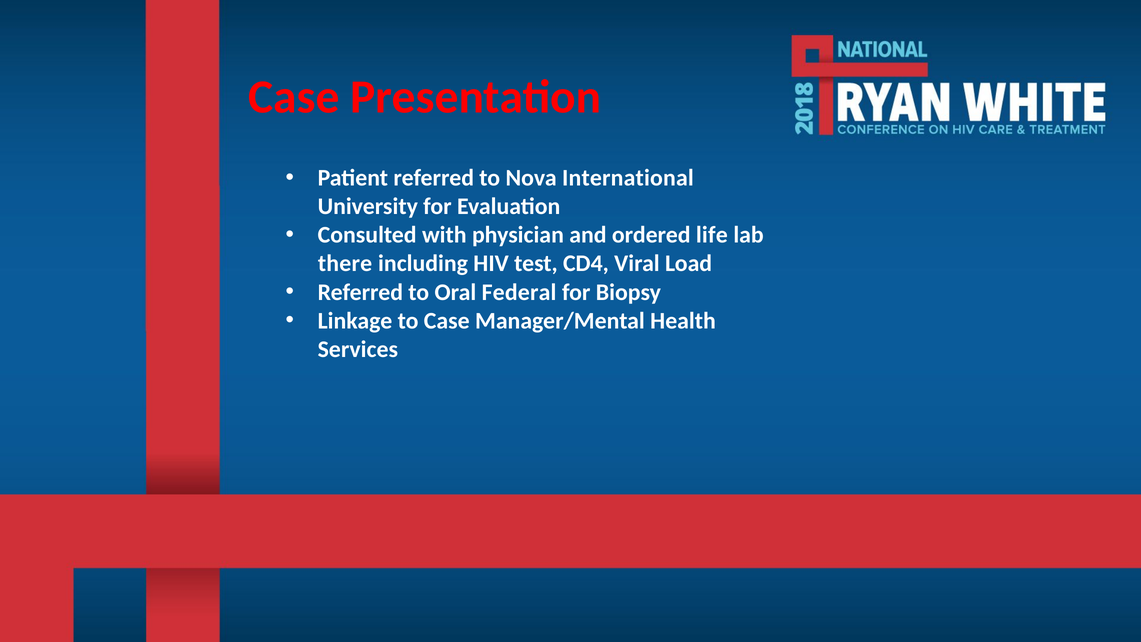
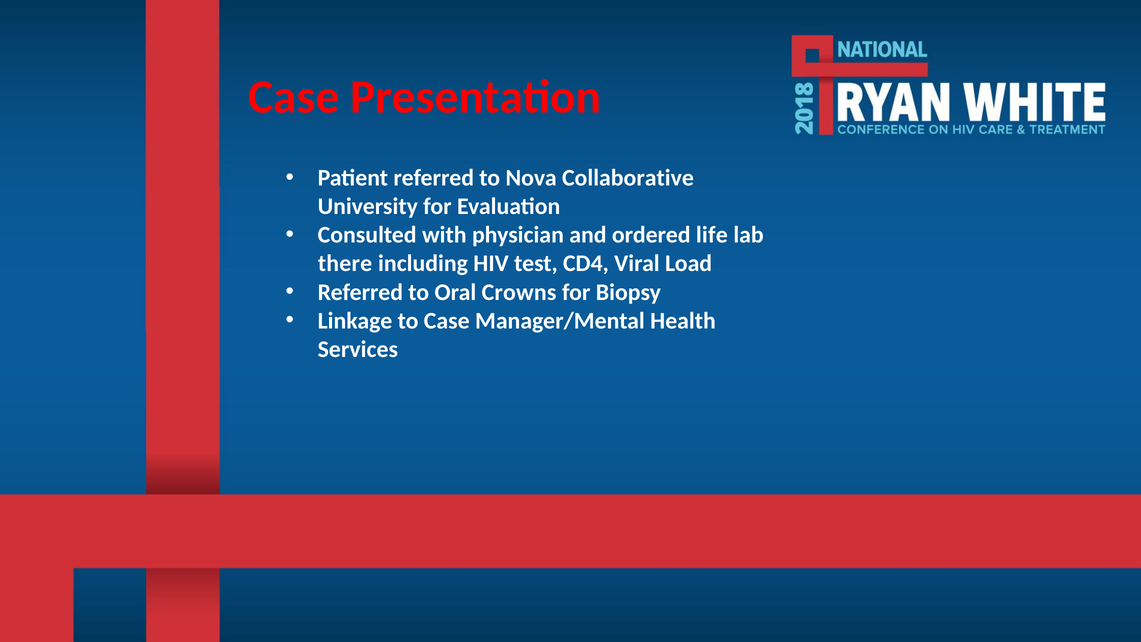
International: International -> Collaborative (628, 178)
Federal: Federal -> Crowns (519, 292)
